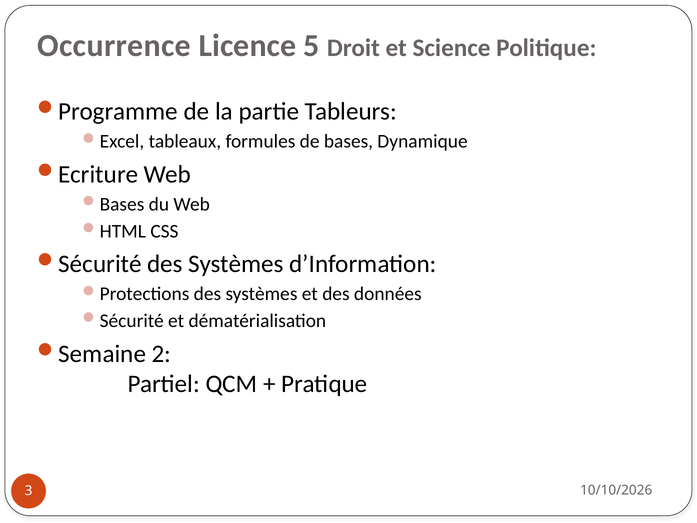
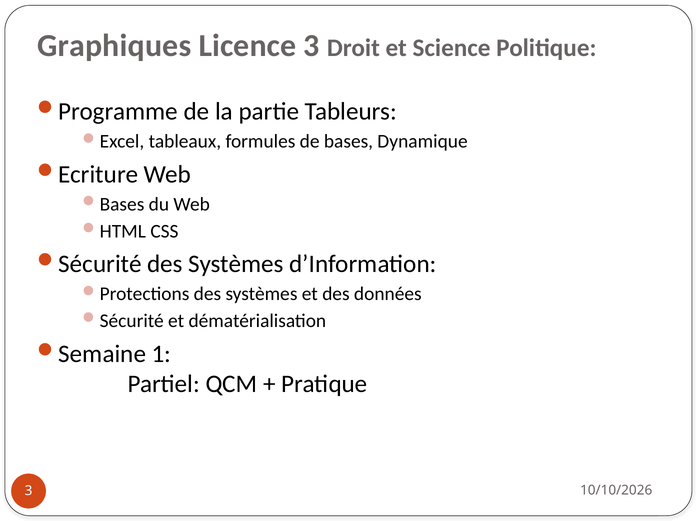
Occurrence: Occurrence -> Graphiques (114, 46)
Licence 5: 5 -> 3 (311, 46)
2: 2 -> 1 (161, 354)
